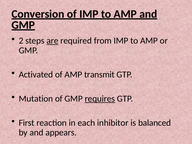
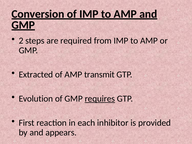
are underline: present -> none (52, 41)
Activated: Activated -> Extracted (36, 75)
Mutation: Mutation -> Evolution (36, 99)
balanced: balanced -> provided (154, 123)
